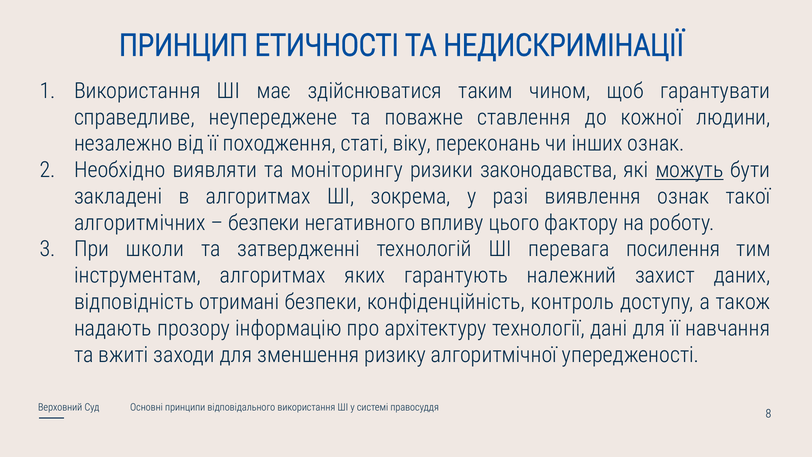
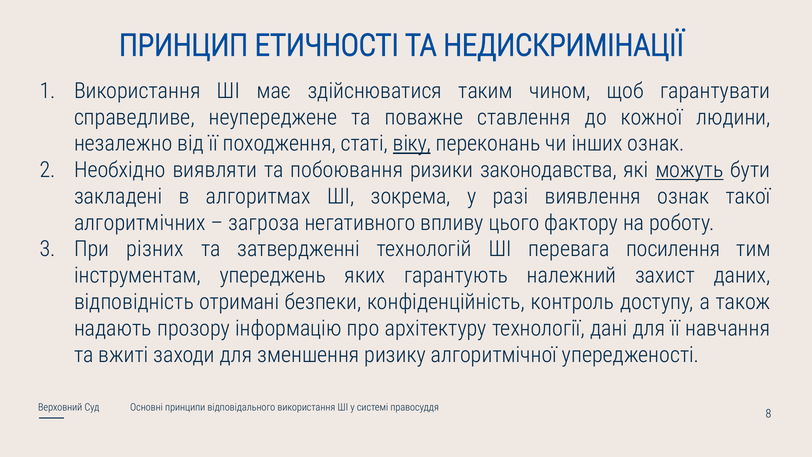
віку underline: none -> present (412, 144)
моніторингу: моніторингу -> побоювання (347, 170)
безпеки: безпеки -> загроза (264, 223)
школи: школи -> різних (155, 249)
інструментам алгоритмах: алгоритмах -> упереджень (273, 275)
